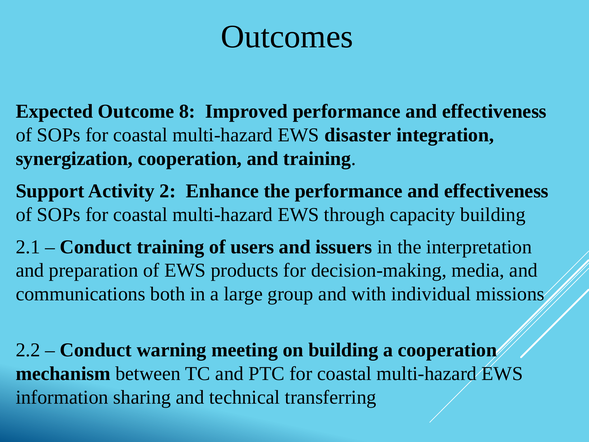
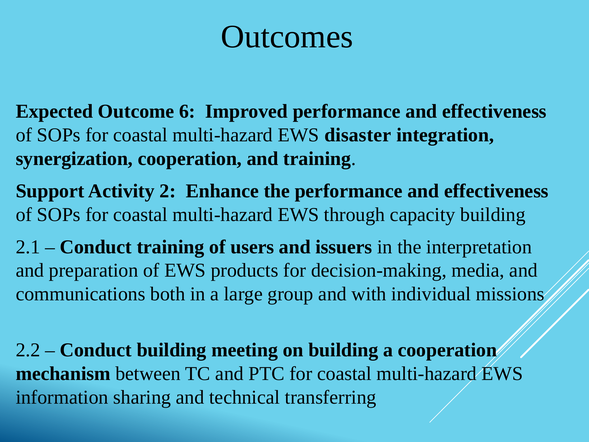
8: 8 -> 6 (187, 111)
Conduct warning: warning -> building (172, 350)
